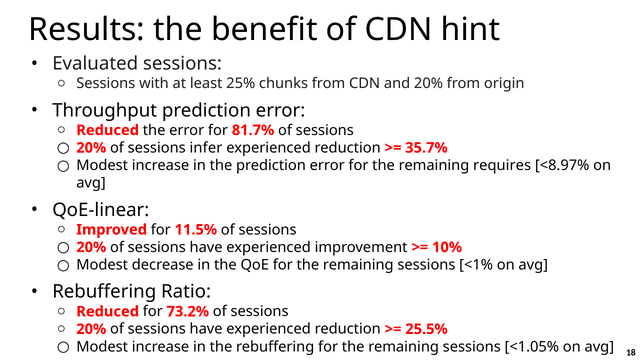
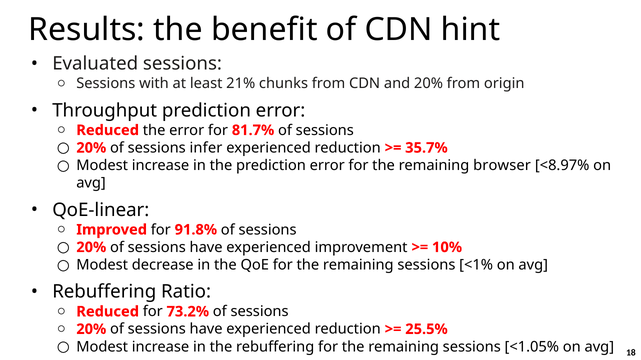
25%: 25% -> 21% (241, 84)
requires: requires -> browser (502, 166)
11.5%: 11.5% -> 91.8% (196, 230)
